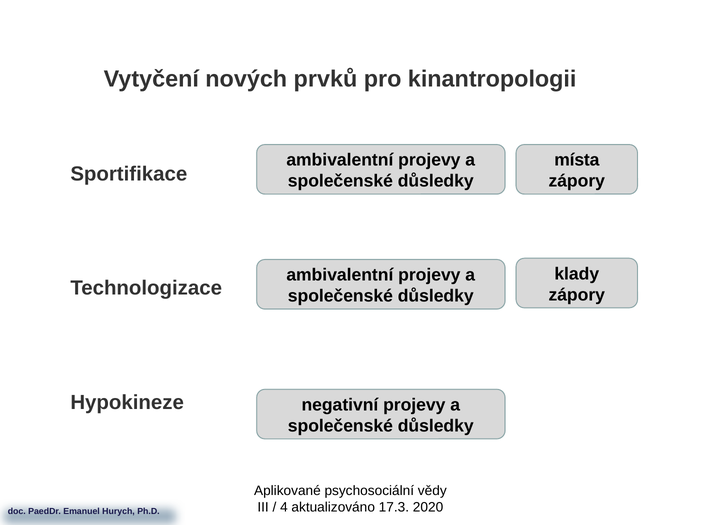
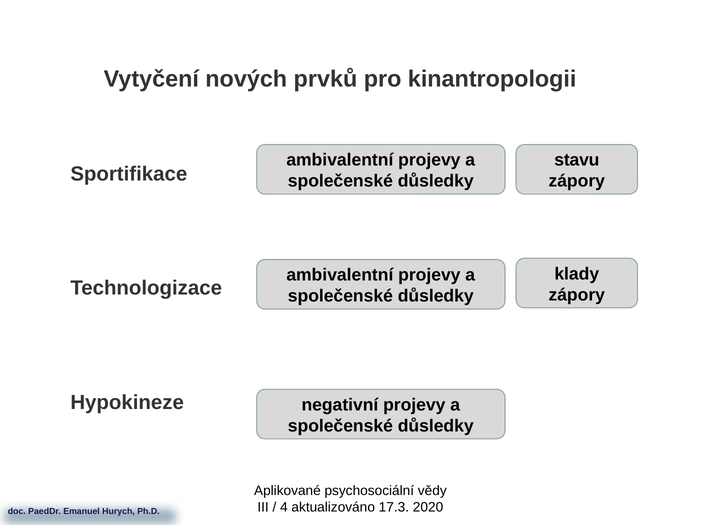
místa: místa -> stavu (577, 160)
